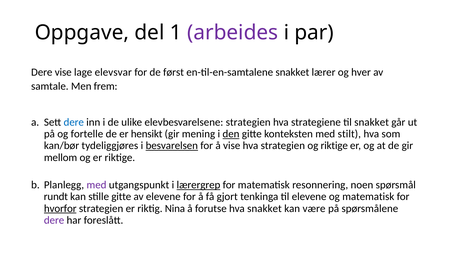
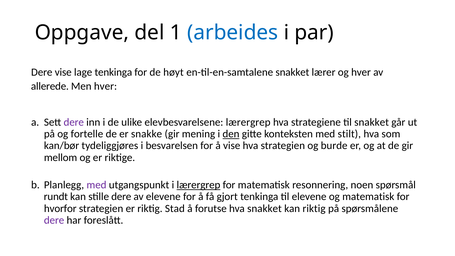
arbeides colour: purple -> blue (233, 32)
lage elevsvar: elevsvar -> tenkinga (113, 72)
først: først -> høyt (173, 72)
samtale: samtale -> allerede (50, 86)
Men frem: frem -> hver (105, 86)
dere colour: blue -> purple (74, 122)
elevbesvarelsene strategien: strategien -> lærergrep (248, 122)
hensikt: hensikt -> snakke (147, 134)
besvarelsen underline: present -> none (172, 146)
og riktige: riktige -> burde (334, 146)
stille gitte: gitte -> dere (121, 197)
hvorfor underline: present -> none (60, 208)
Nina: Nina -> Stad (175, 208)
kan være: være -> riktig (314, 208)
